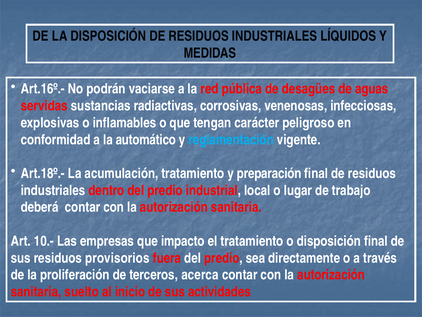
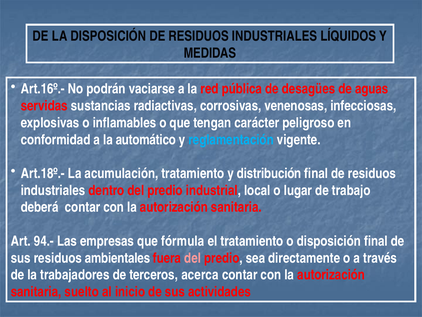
preparación: preparación -> distribución (269, 173)
10.-: 10.- -> 94.- (44, 241)
impacto: impacto -> fórmula (183, 241)
provisorios: provisorios -> ambientales (117, 258)
del colour: white -> pink (193, 258)
proliferación: proliferación -> trabajadores (75, 275)
